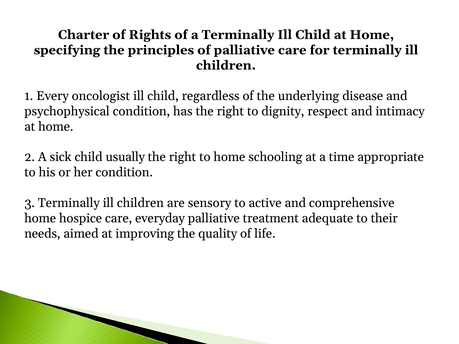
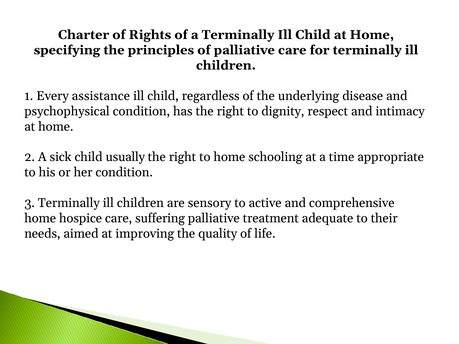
oncologist: oncologist -> assistance (101, 96)
everyday: everyday -> suffering (160, 218)
